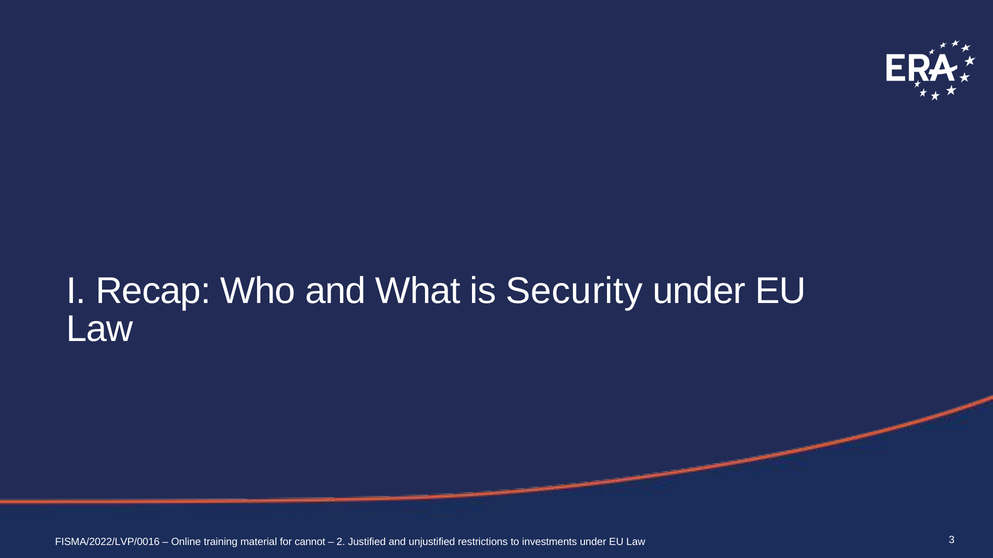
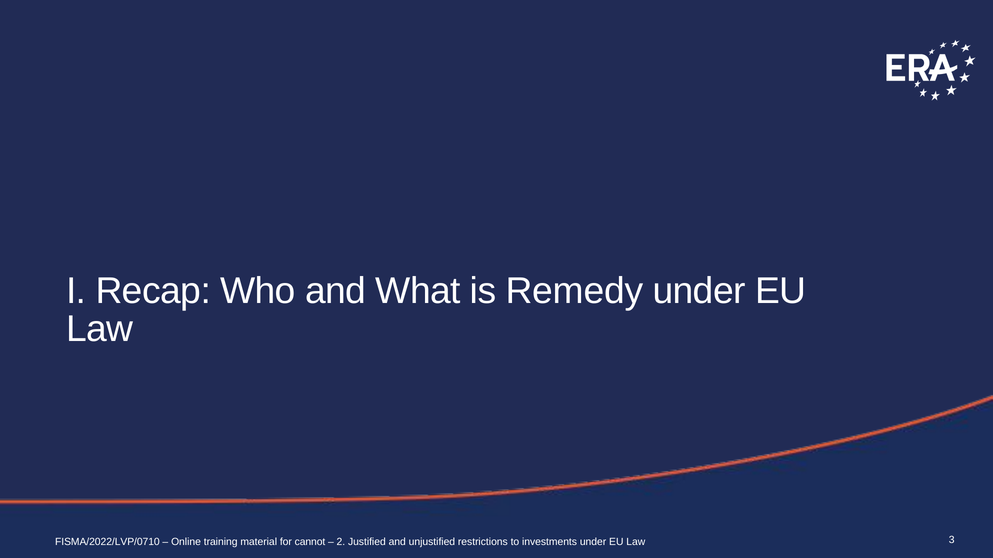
Security: Security -> Remedy (575, 291)
FISMA/2022/LVP/0016: FISMA/2022/LVP/0016 -> FISMA/2022/LVP/0710 (107, 542)
